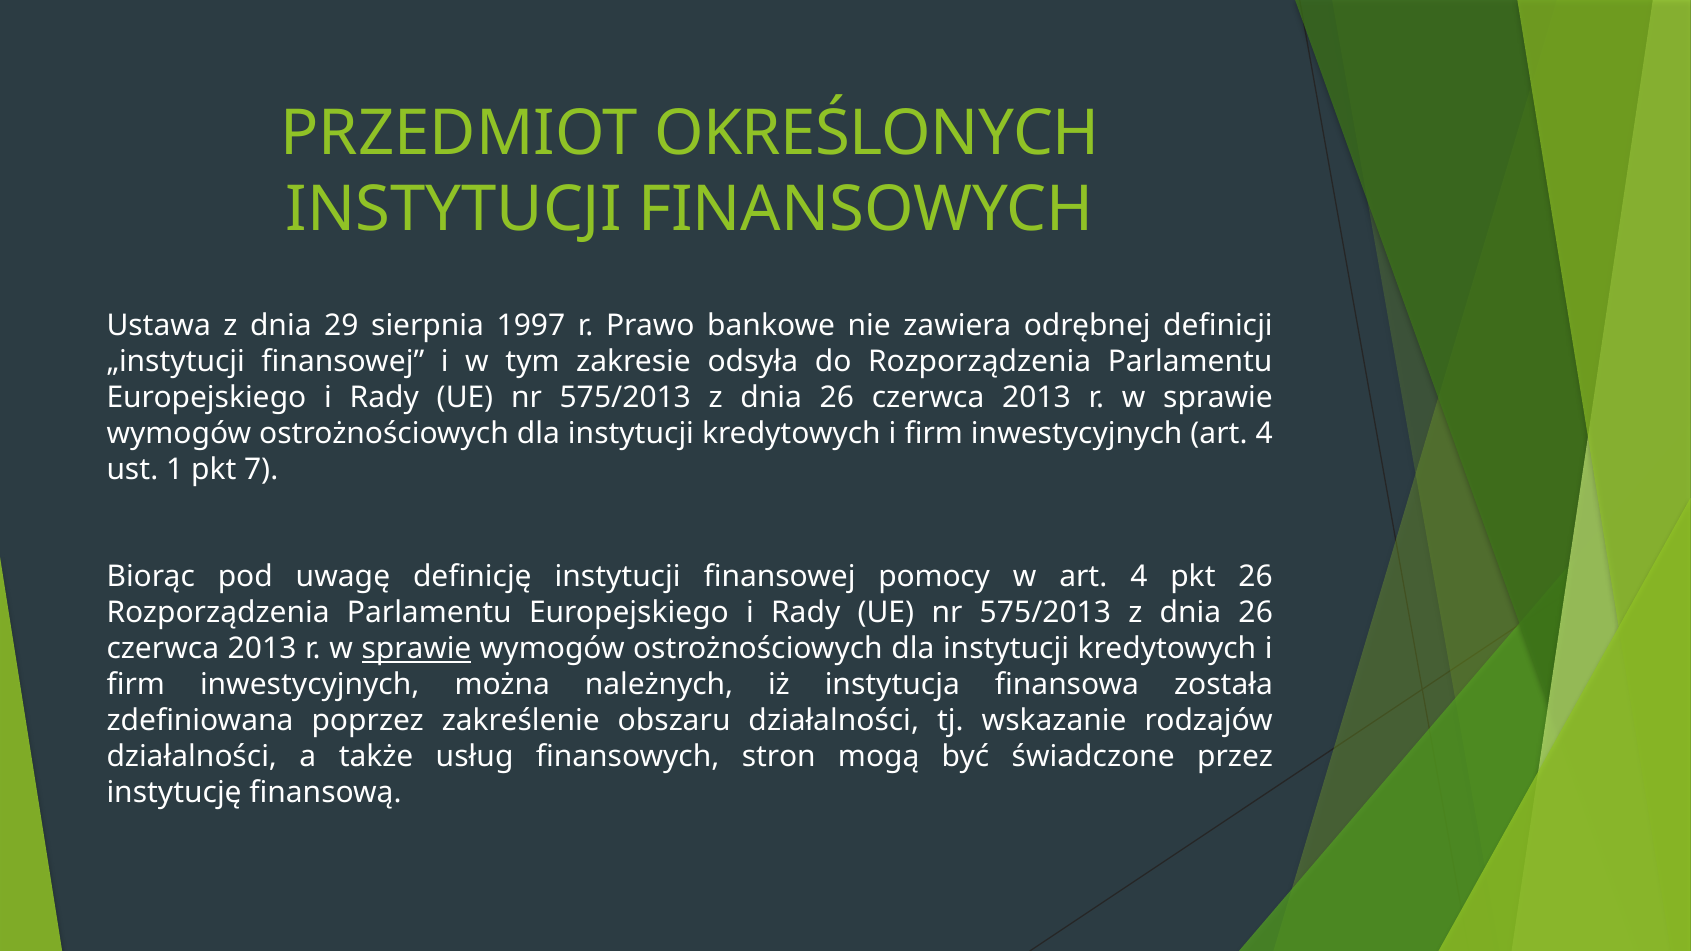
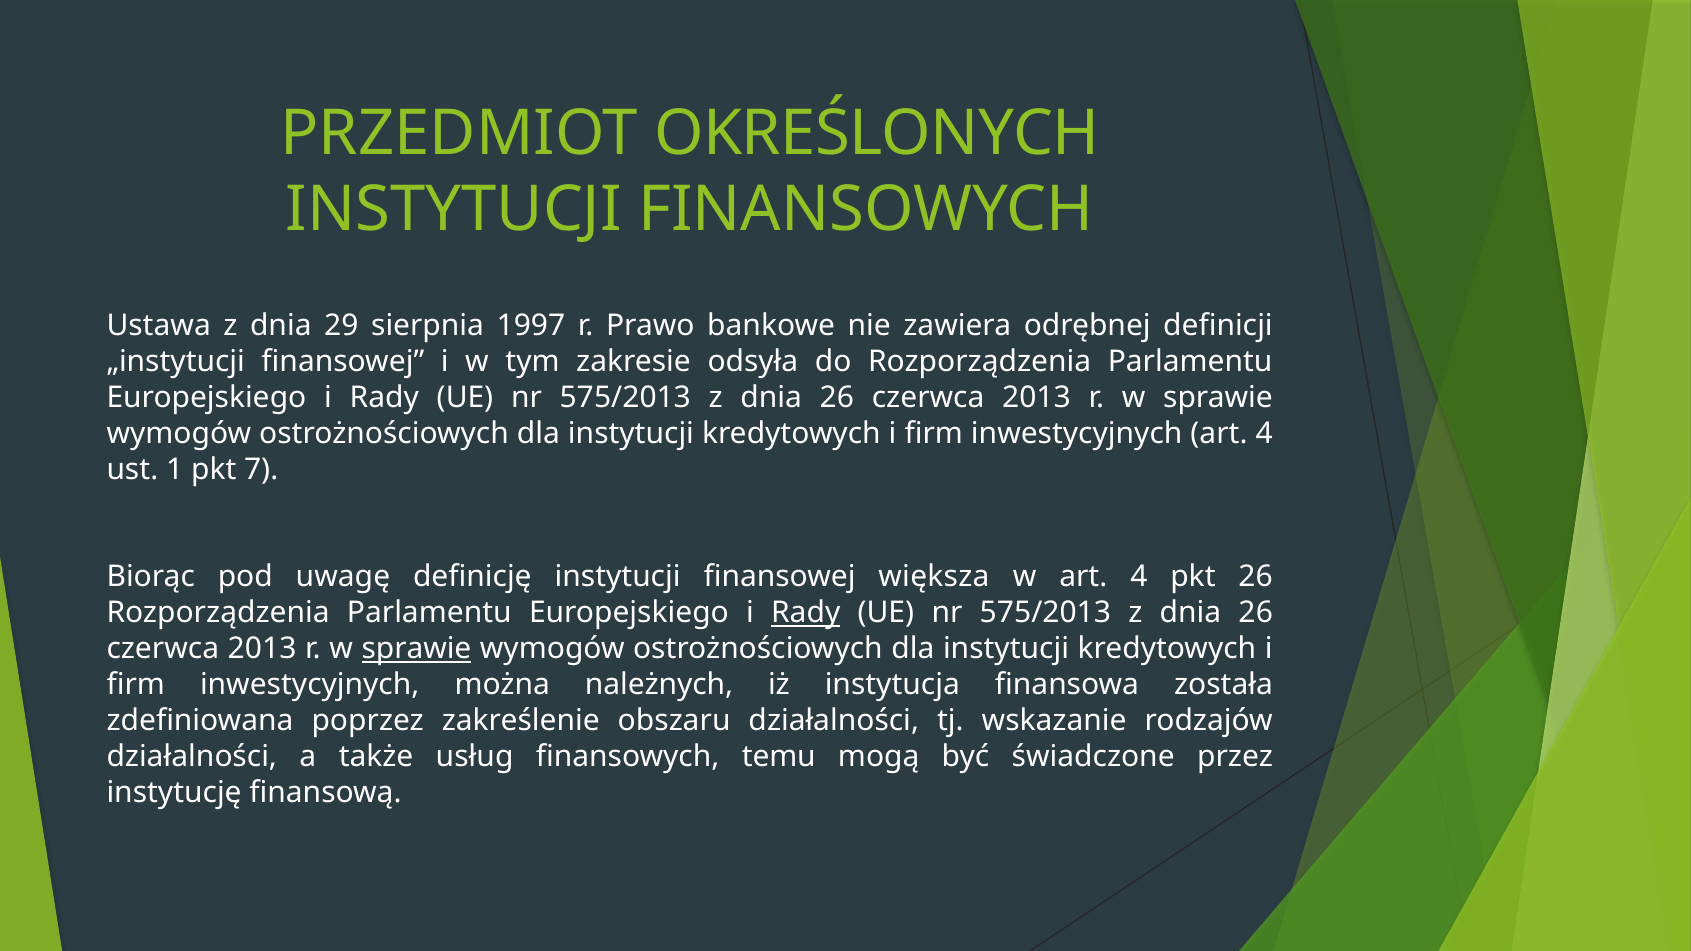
pomocy: pomocy -> większa (934, 577)
Rady underline: none -> present (806, 613)
stron: stron -> temu (779, 757)
